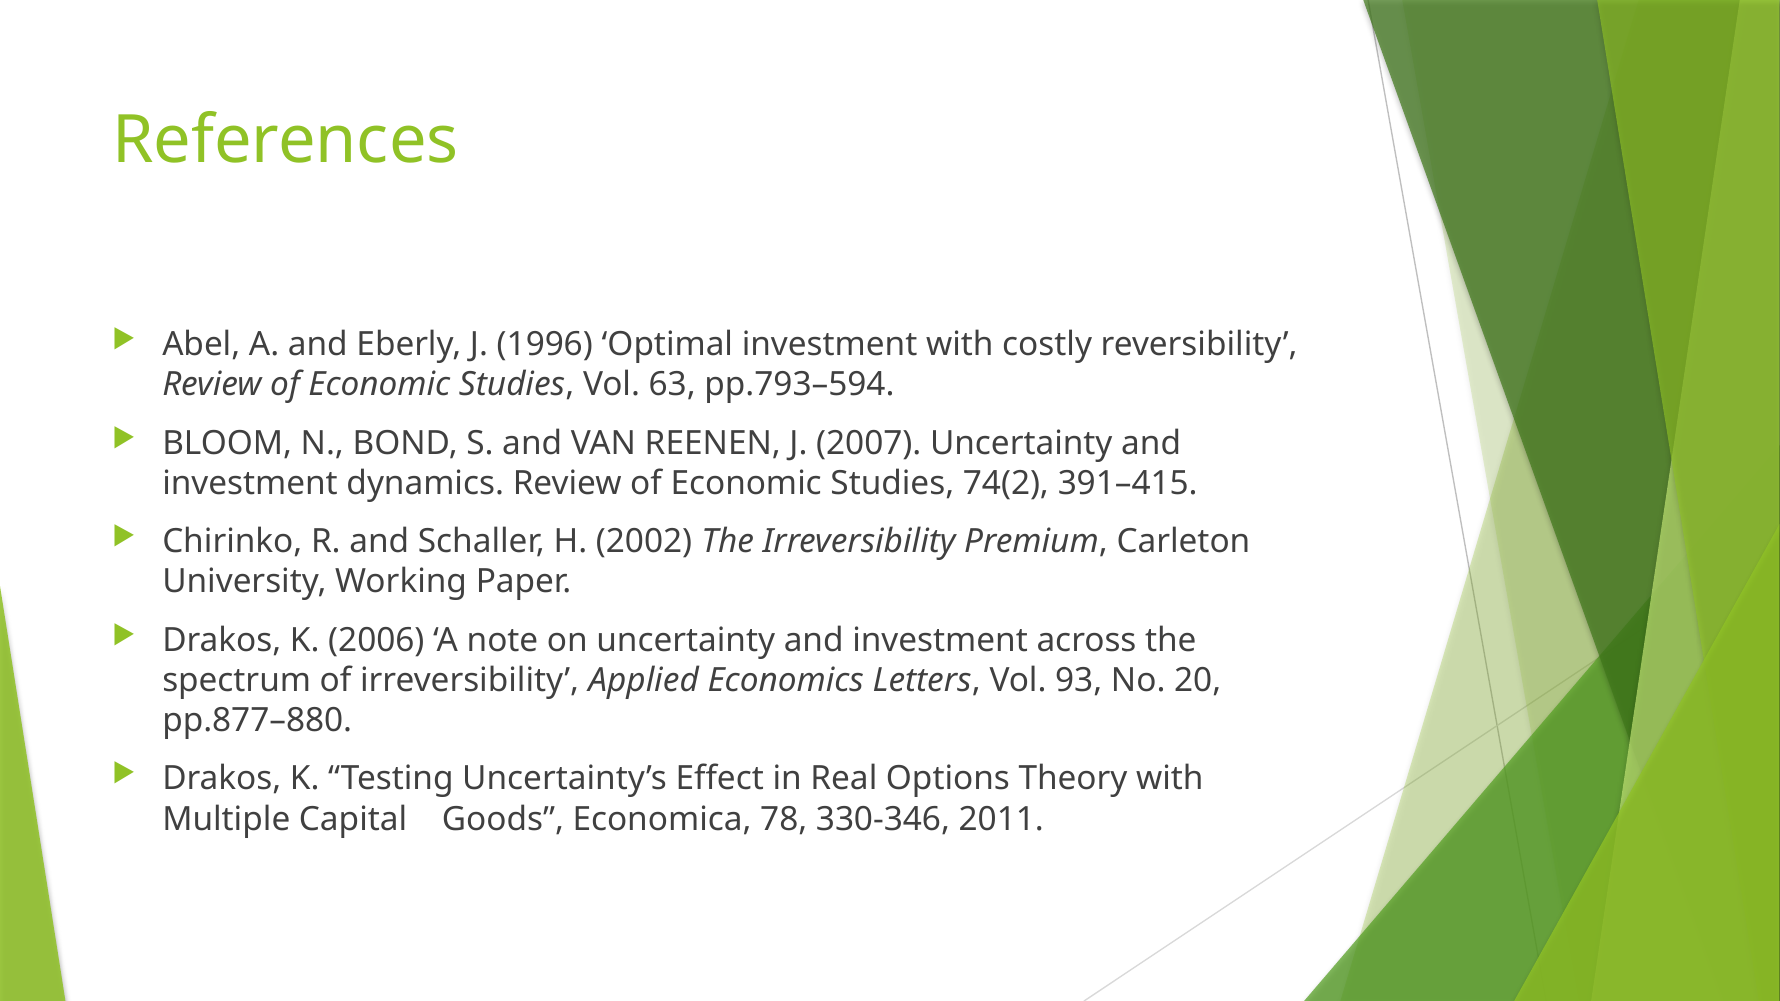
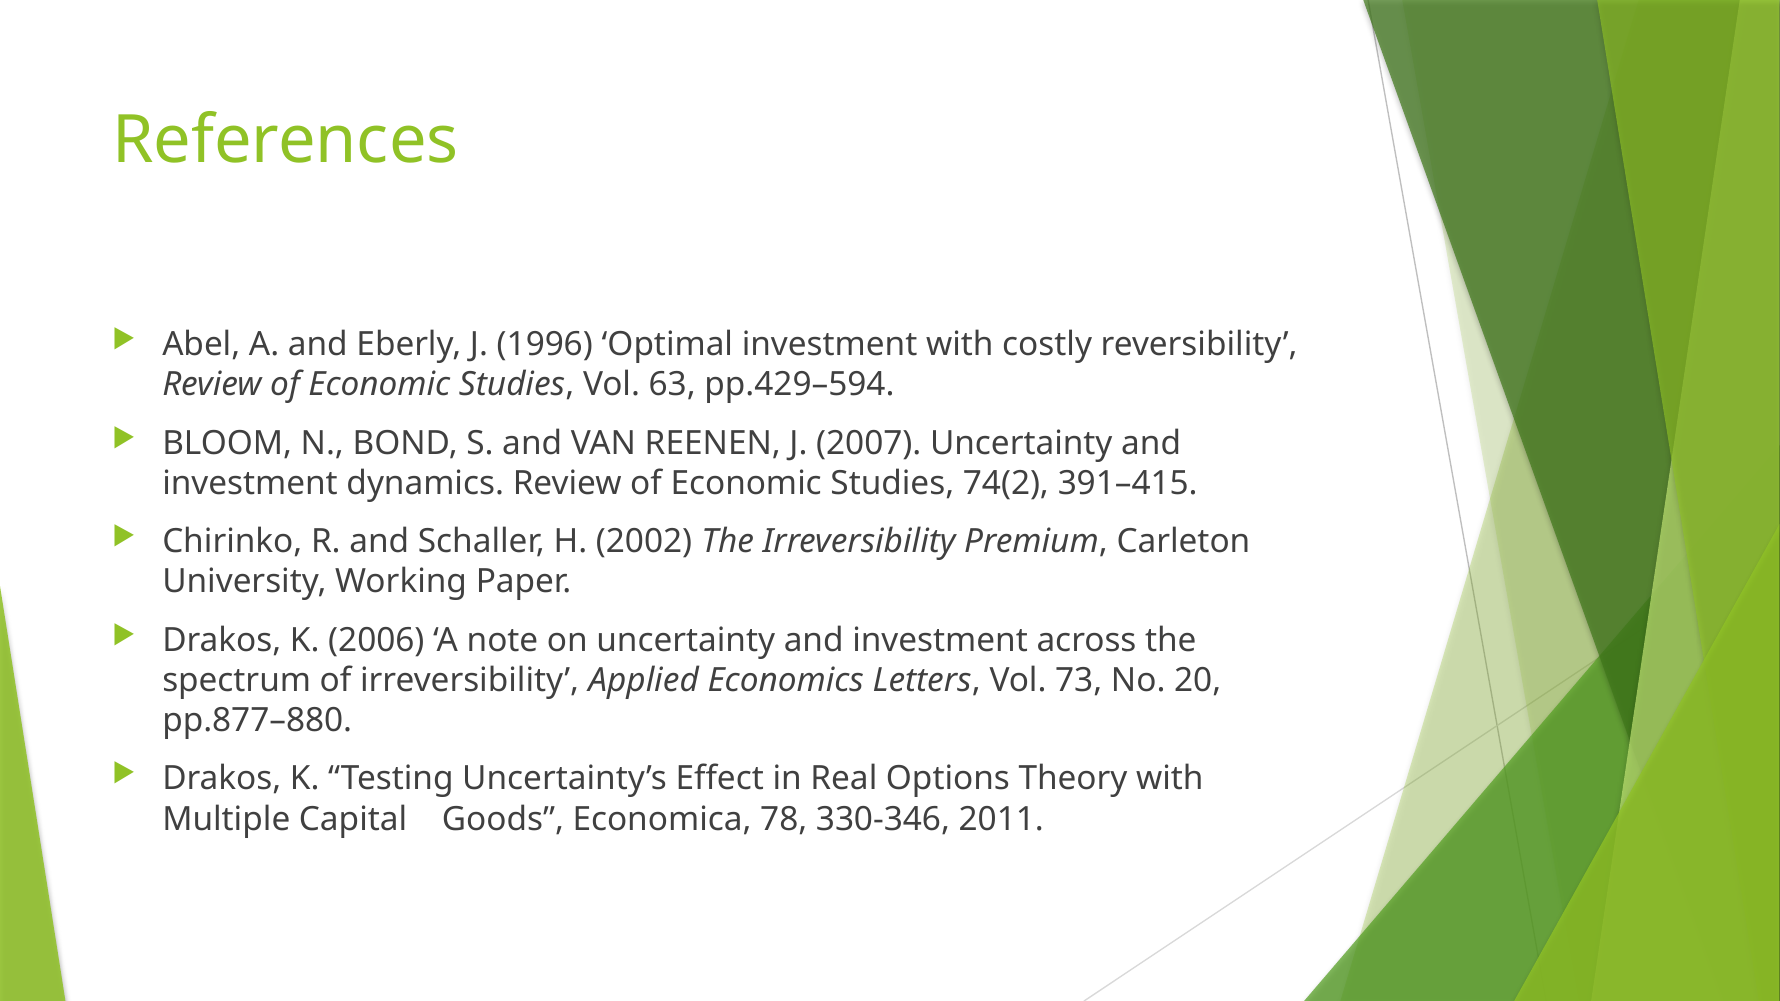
pp.793–594: pp.793–594 -> pp.429–594 (799, 385)
93: 93 -> 73 (1079, 680)
